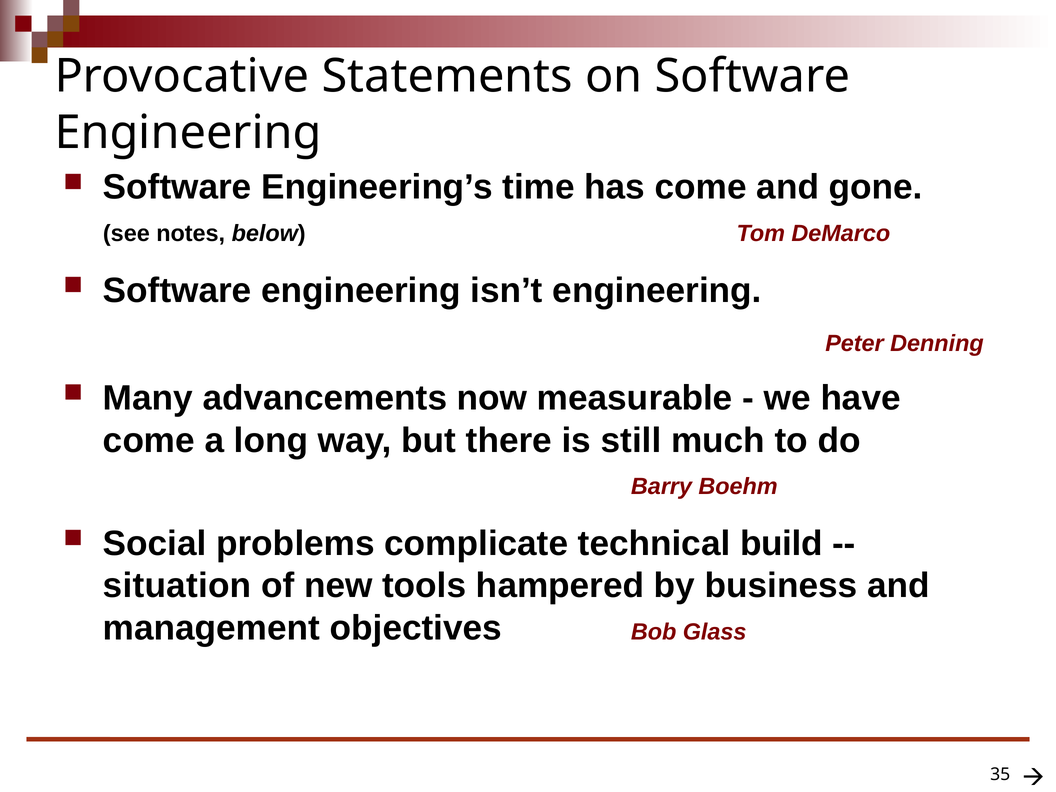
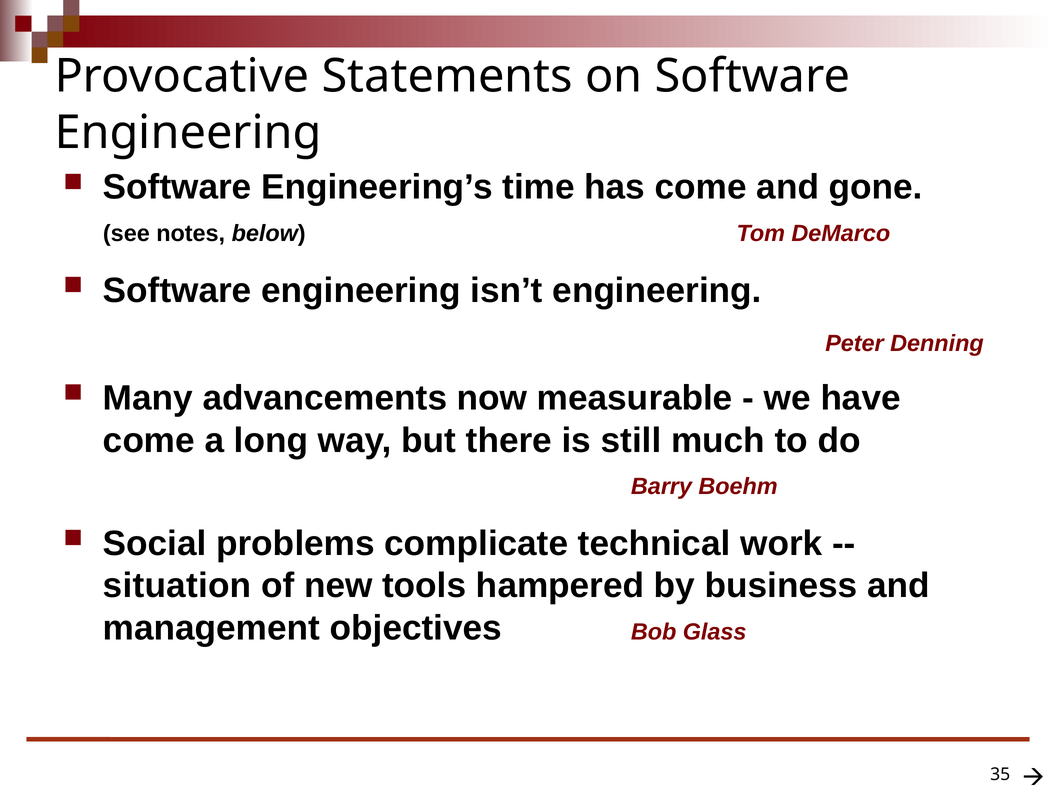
build: build -> work (781, 544)
